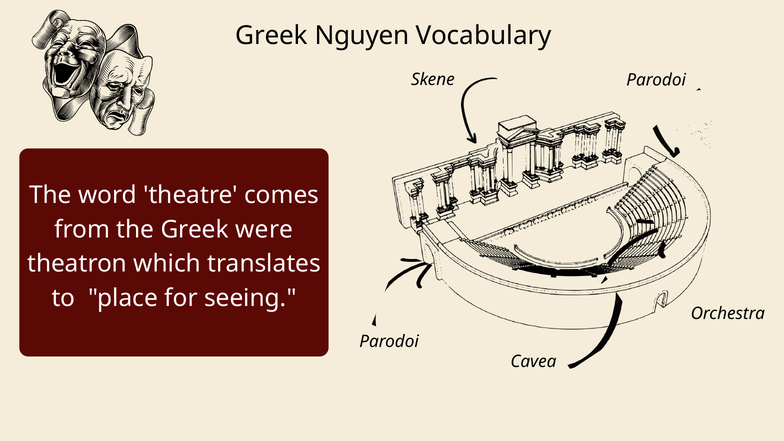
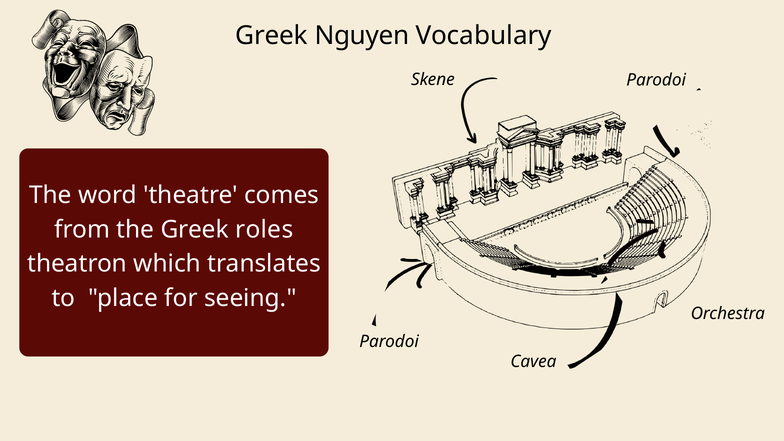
were: were -> roles (264, 230)
